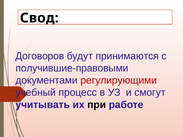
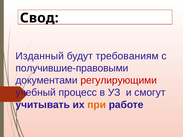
Договоров: Договоров -> Изданный (40, 56)
принимаются: принимаются -> требованиям (127, 56)
при colour: black -> orange (97, 105)
